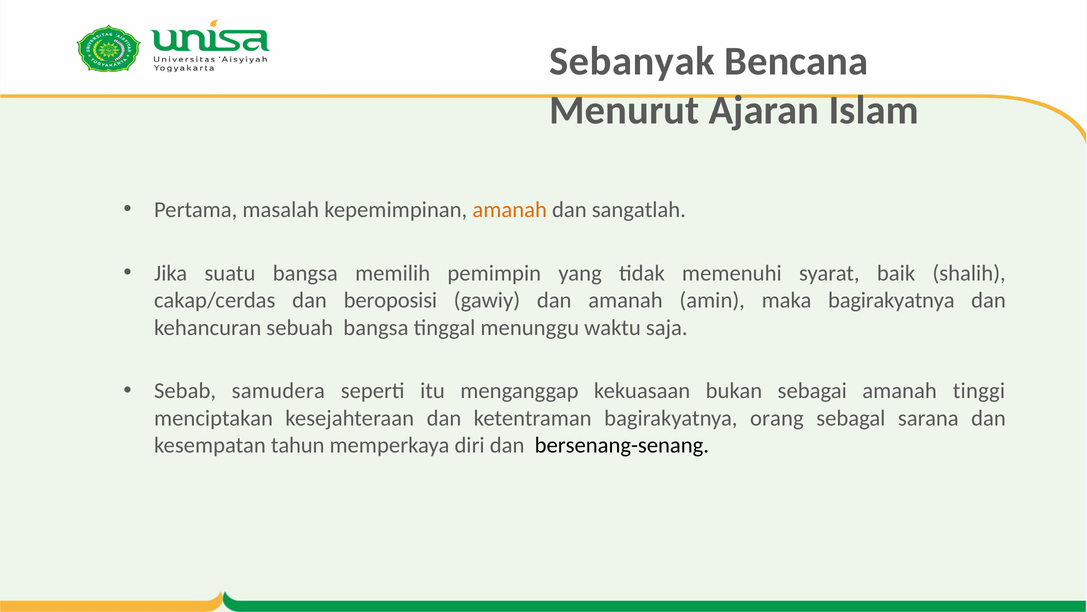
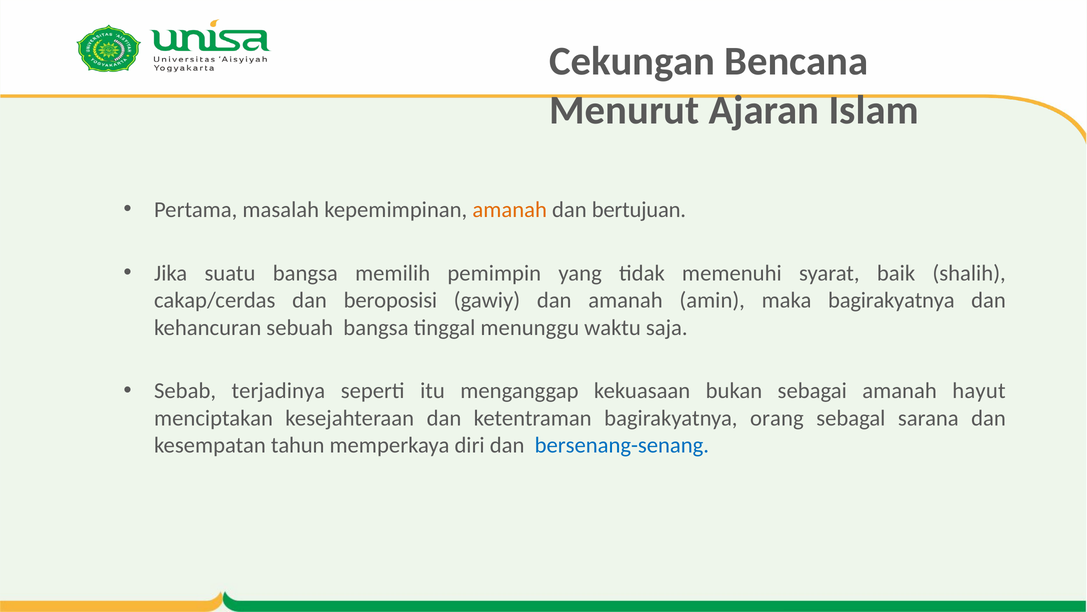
Sebanyak: Sebanyak -> Cekungan (632, 61)
sangatlah: sangatlah -> bertujuan (639, 209)
samudera: samudera -> terjadinya (278, 391)
tinggi: tinggi -> hayut (979, 391)
bersenang-senang colour: black -> blue (622, 445)
